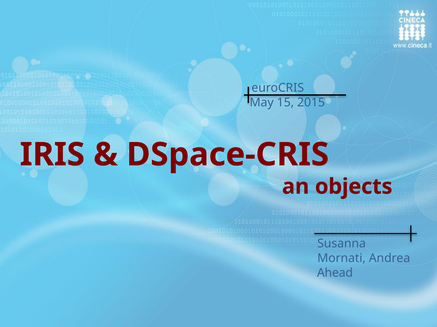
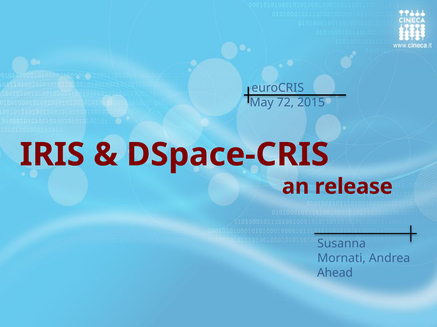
15: 15 -> 72 (285, 103)
objects: objects -> release (354, 187)
